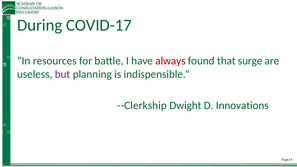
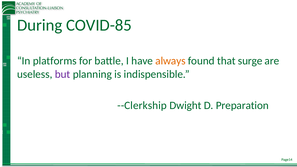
COVID-17: COVID-17 -> COVID-85 (99, 25)
resources: resources -> platforms (55, 61)
always colour: red -> orange (170, 61)
Innovations: Innovations -> Preparation (242, 105)
